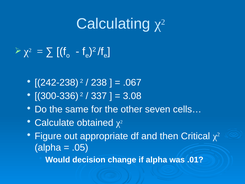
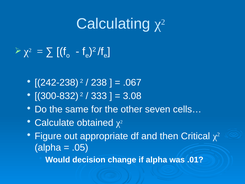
300-336: 300-336 -> 300-832 (57, 96)
337: 337 -> 333 (99, 96)
